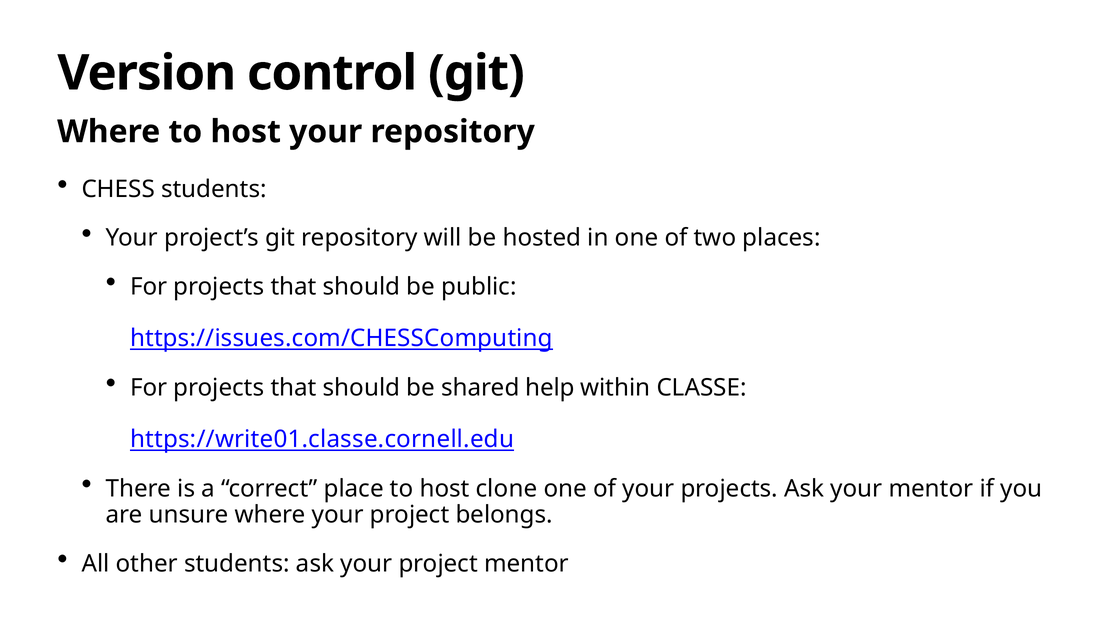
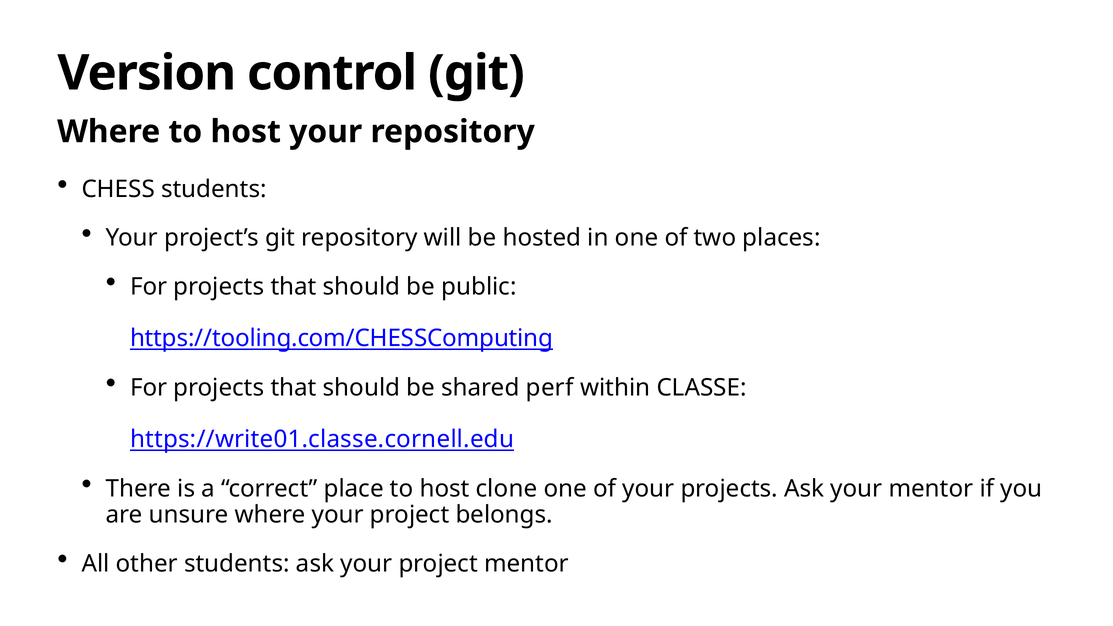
https://issues.com/CHESSComputing: https://issues.com/CHESSComputing -> https://tooling.com/CHESSComputing (342, 338)
help: help -> perf (550, 388)
